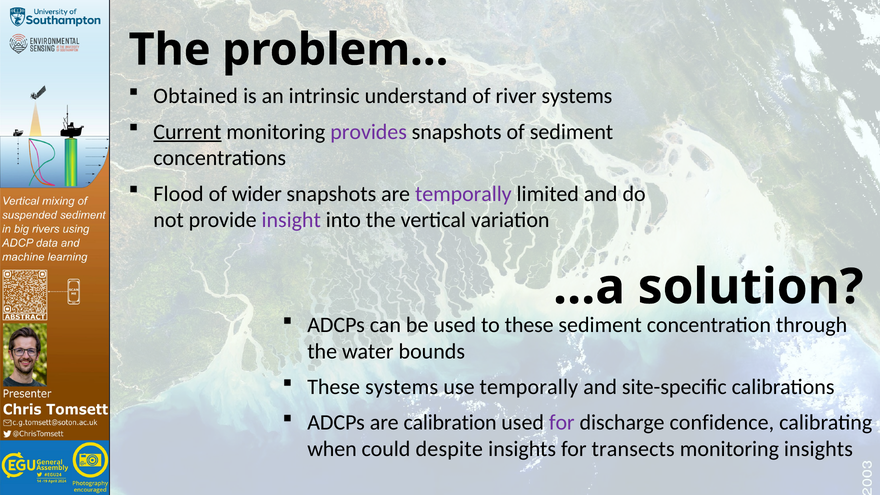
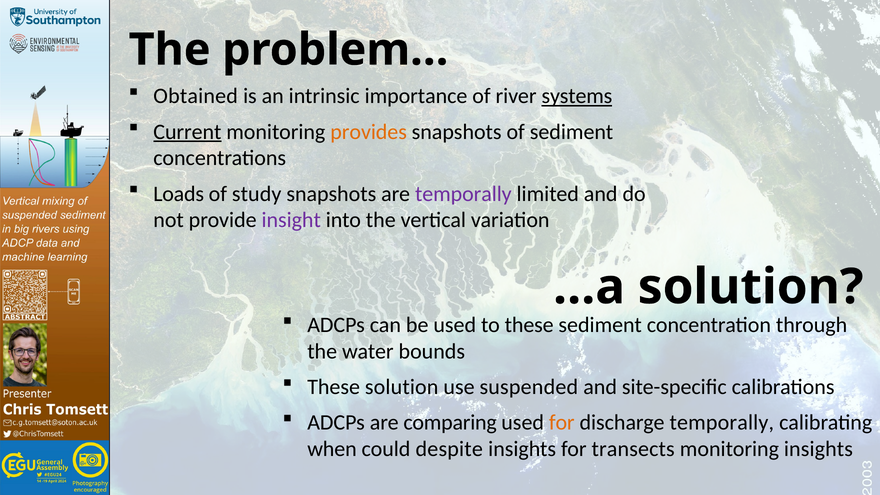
understand: understand -> importance (416, 96)
systems underline: none -> present (577, 96)
provides colour: purple -> orange (369, 132)
Flood: Flood -> Loads (179, 194)
wider: wider -> study (257, 194)
These systems: systems -> solution (402, 387)
use temporally: temporally -> suspended (529, 387)
calibration: calibration -> comparing (450, 423)
for colour: purple -> orange (562, 423)
discharge confidence: confidence -> temporally (722, 423)
